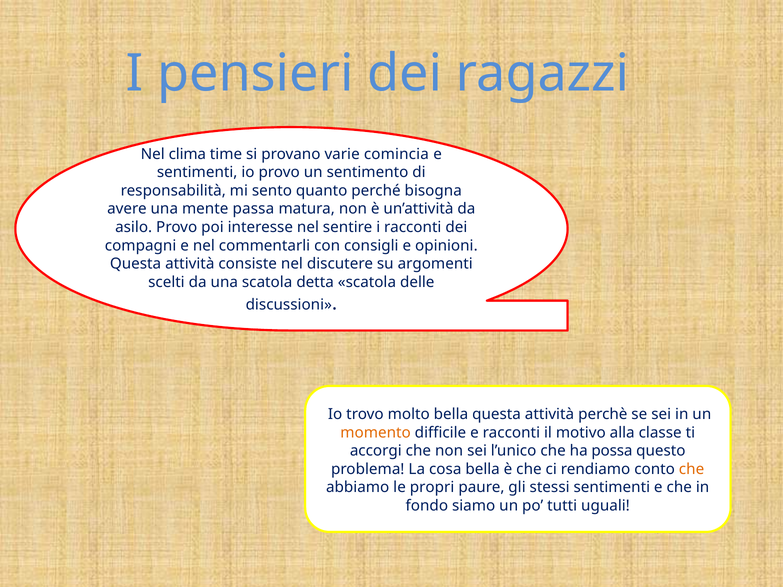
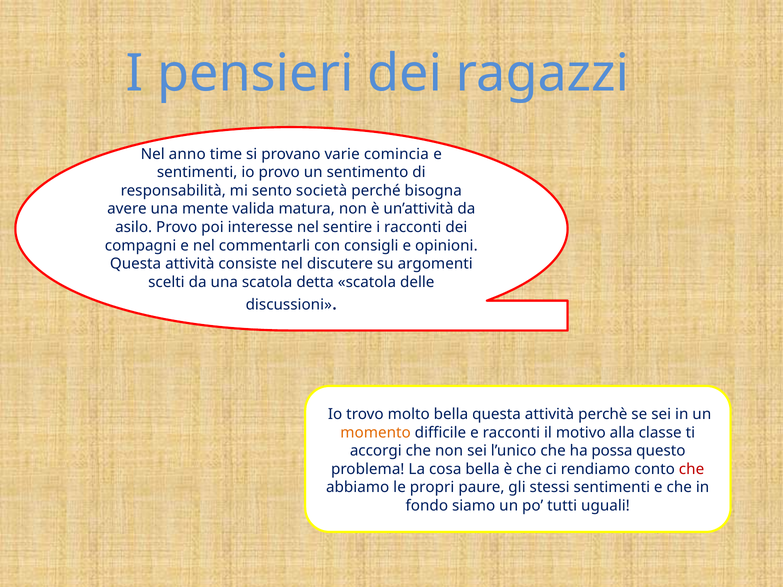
clima: clima -> anno (187, 154)
quanto: quanto -> società (322, 191)
passa: passa -> valida (253, 209)
che colour: orange -> red (692, 469)
